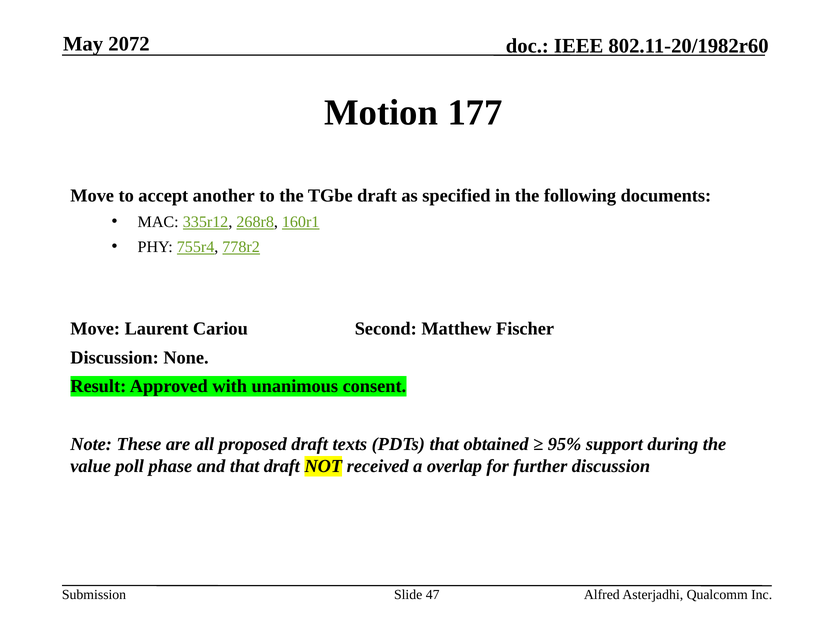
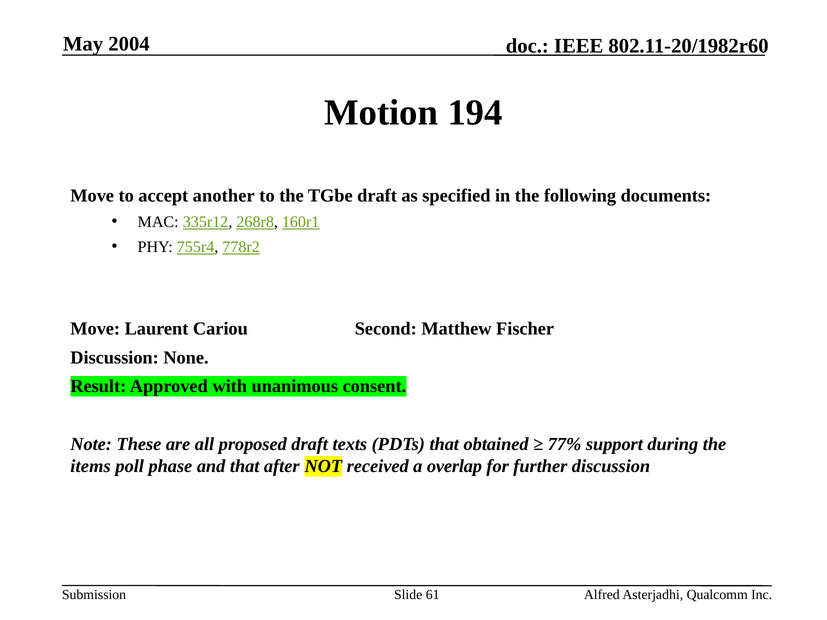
2072: 2072 -> 2004 (129, 44)
177: 177 -> 194 (475, 113)
95%: 95% -> 77% (565, 444)
value: value -> items (91, 466)
that draft: draft -> after (282, 466)
47: 47 -> 61 (433, 595)
